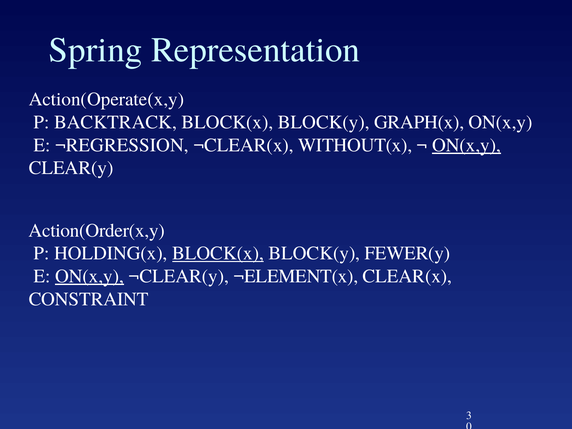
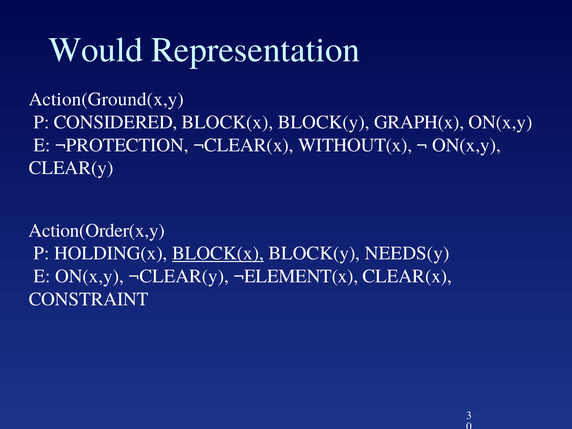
Spring: Spring -> Would (96, 50)
Action(Operate(x,y: Action(Operate(x,y -> Action(Ground(x,y (106, 99)
BACKTRACK: BACKTRACK -> CONSIDERED (116, 122)
¬REGRESSION: ¬REGRESSION -> ¬PROTECTION (122, 145)
ON(x,y underline: present -> none (467, 145)
FEWER(y: FEWER(y -> NEEDS(y (407, 253)
ON(x,y underline: present -> none (89, 276)
